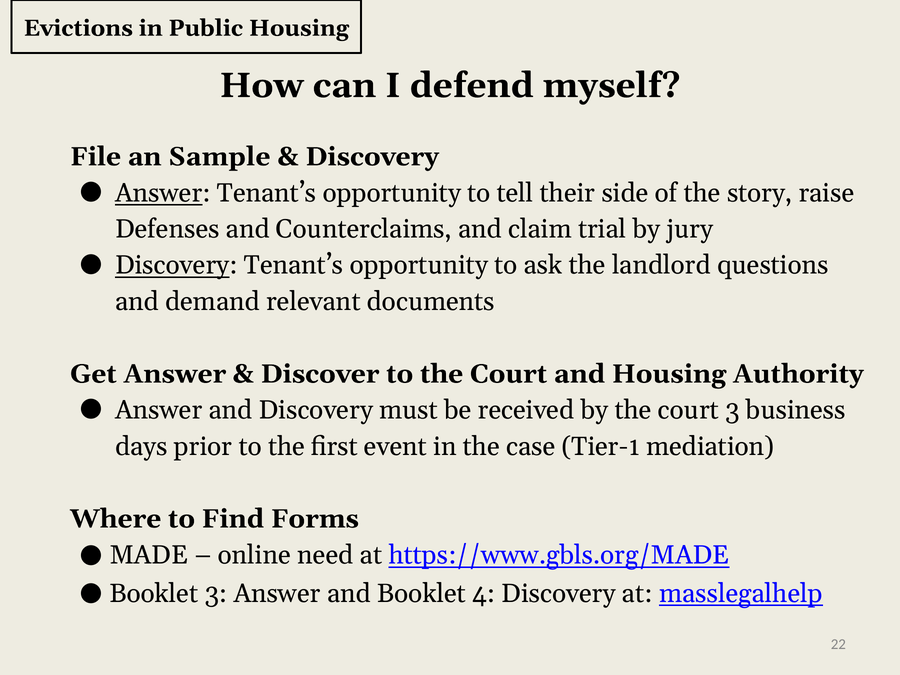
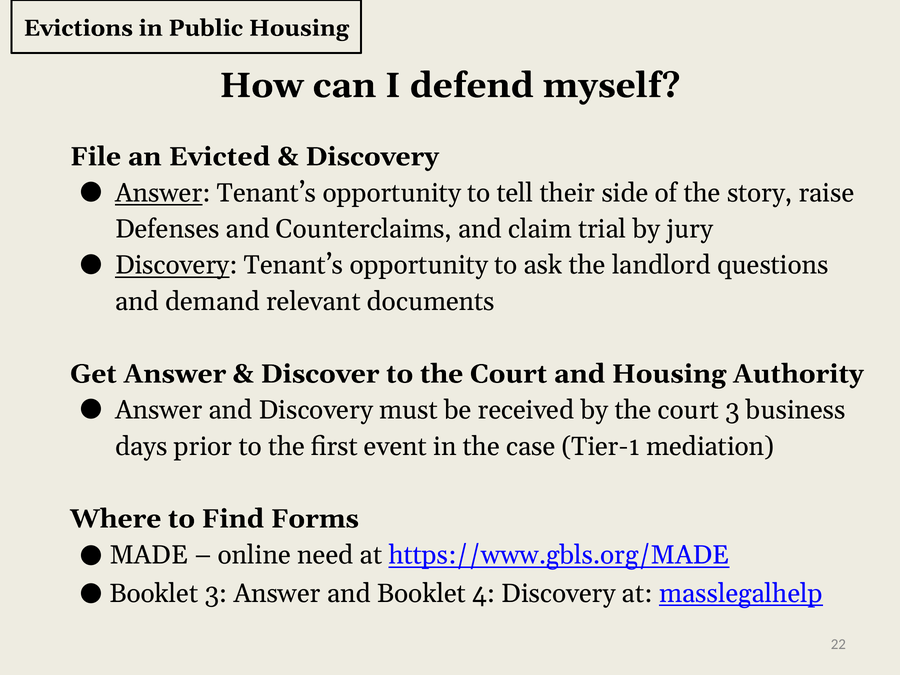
Sample: Sample -> Evicted (219, 157)
